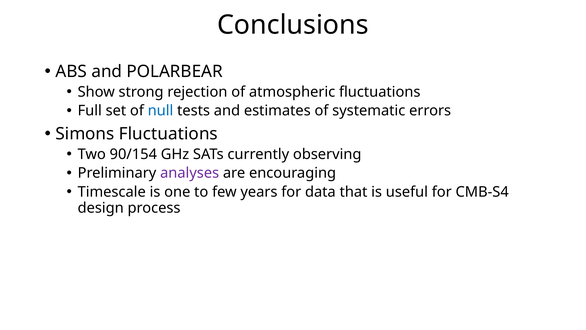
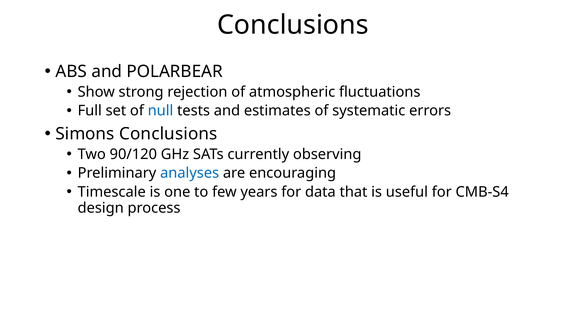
Simons Fluctuations: Fluctuations -> Conclusions (168, 134)
90/154: 90/154 -> 90/120 (133, 154)
analyses colour: purple -> blue (190, 173)
